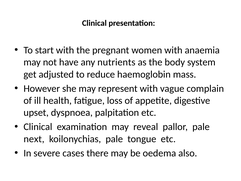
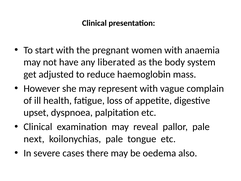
nutrients: nutrients -> liberated (116, 62)
